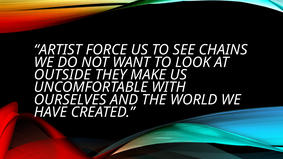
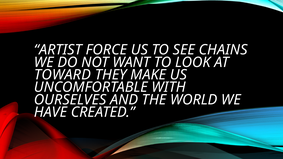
OUTSIDE: OUTSIDE -> TOWARD (62, 75)
